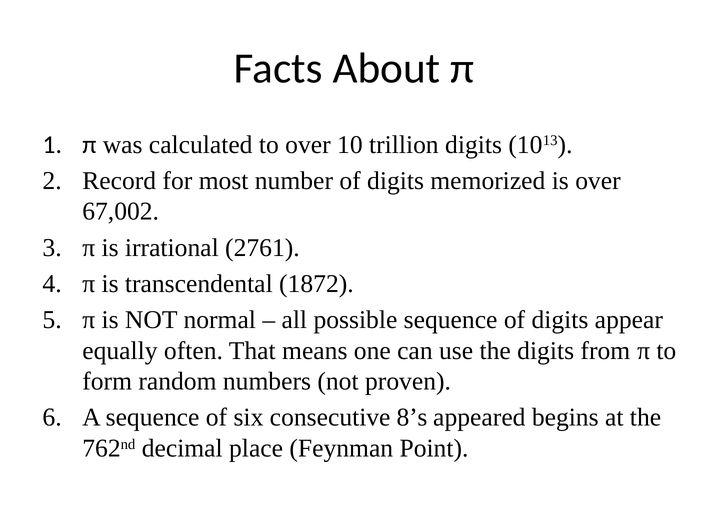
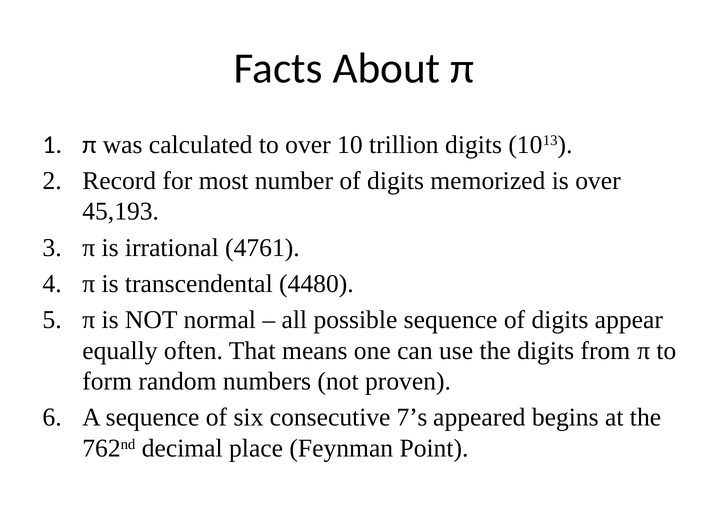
67,002: 67,002 -> 45,193 (121, 211)
2761: 2761 -> 4761 (262, 248)
1872: 1872 -> 4480 (316, 284)
8’s: 8’s -> 7’s (412, 417)
